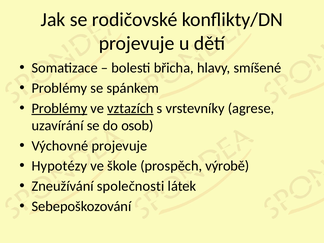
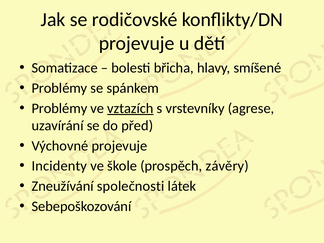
Problémy underline: present -> none (59, 108)
osob: osob -> před (137, 126)
Hypotézy: Hypotézy -> Incidenty (59, 166)
výrobě: výrobě -> závěry (227, 166)
